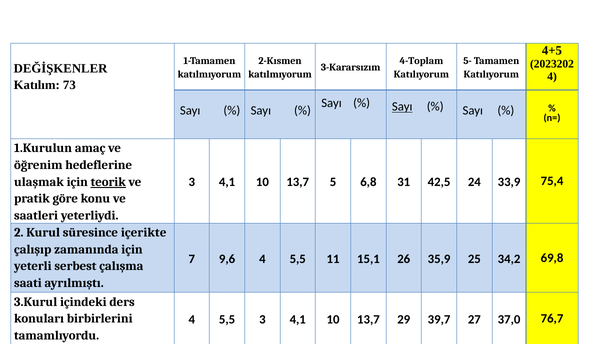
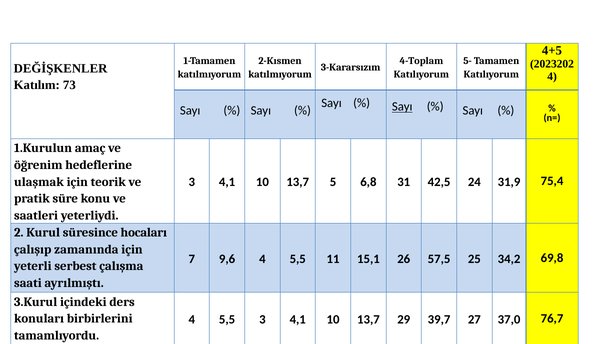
teorik underline: present -> none (108, 182)
33,9: 33,9 -> 31,9 (509, 182)
göre: göre -> süre (65, 199)
içerikte: içerikte -> hocaları (144, 233)
35,9: 35,9 -> 57,5 (439, 259)
